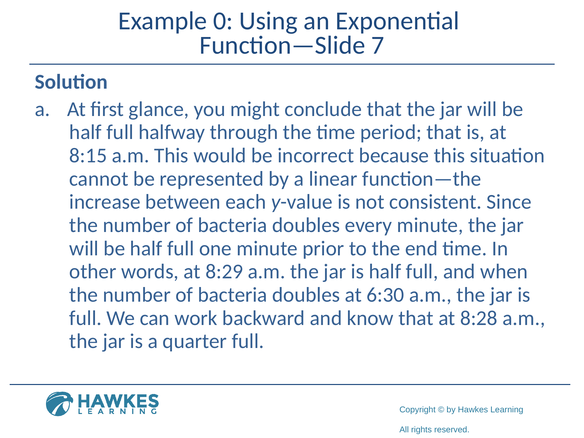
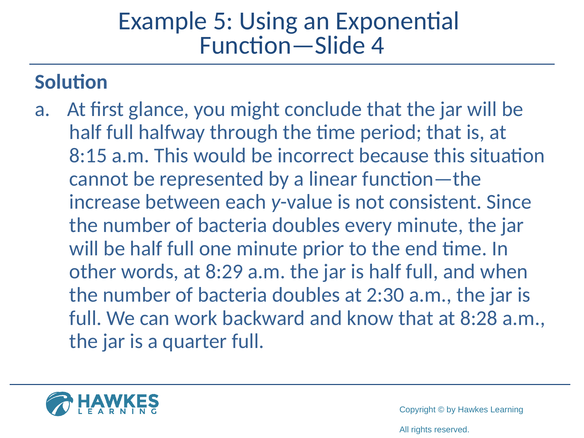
0: 0 -> 5 (223, 21)
7: 7 -> 4 (378, 45)
6:30: 6:30 -> 2:30 (385, 295)
